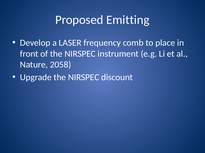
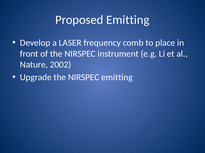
2058: 2058 -> 2002 (61, 65)
NIRSPEC discount: discount -> emitting (117, 78)
